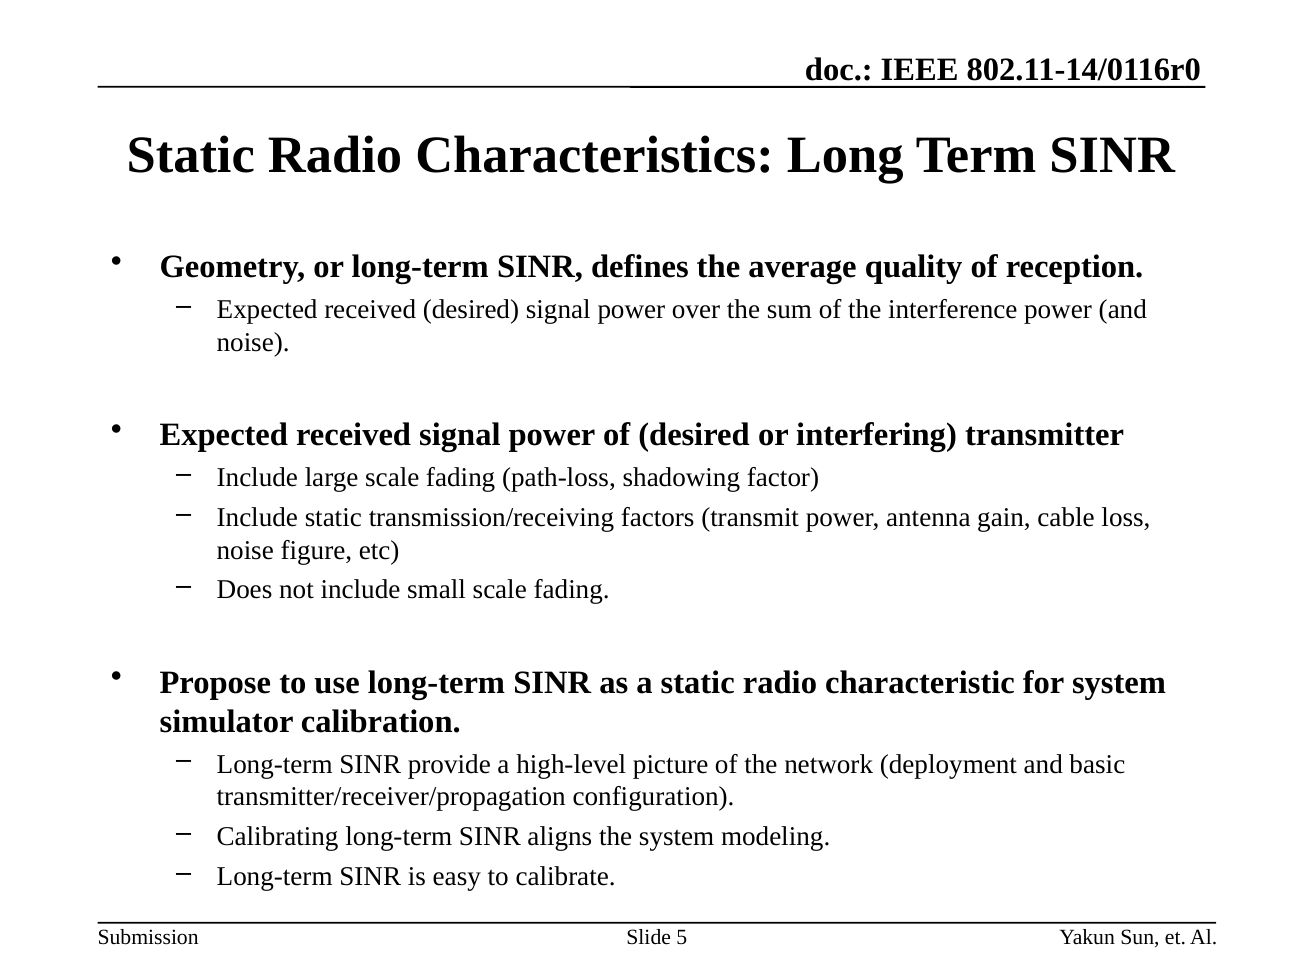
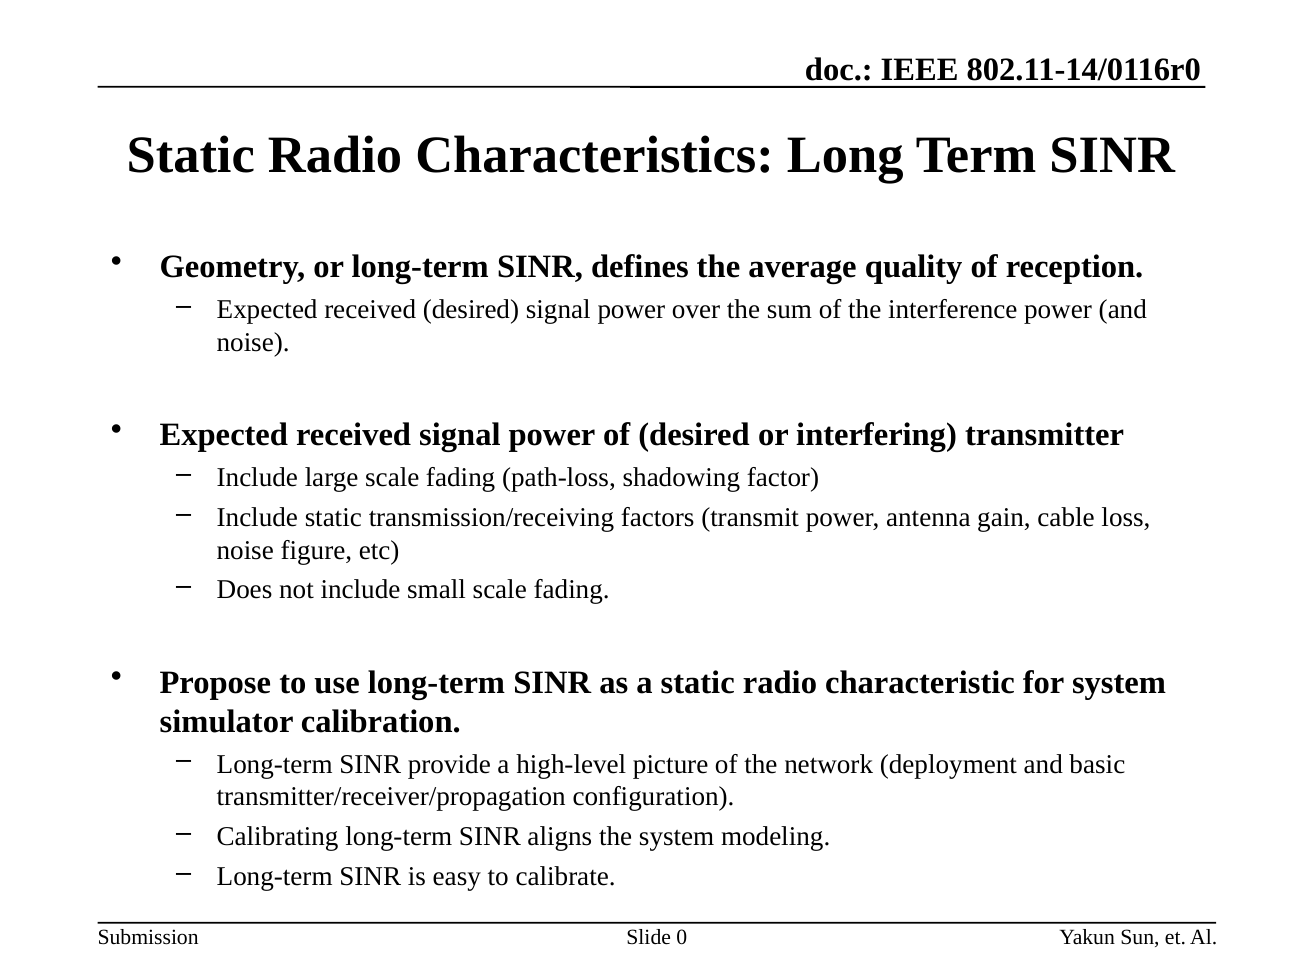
5: 5 -> 0 (682, 937)
